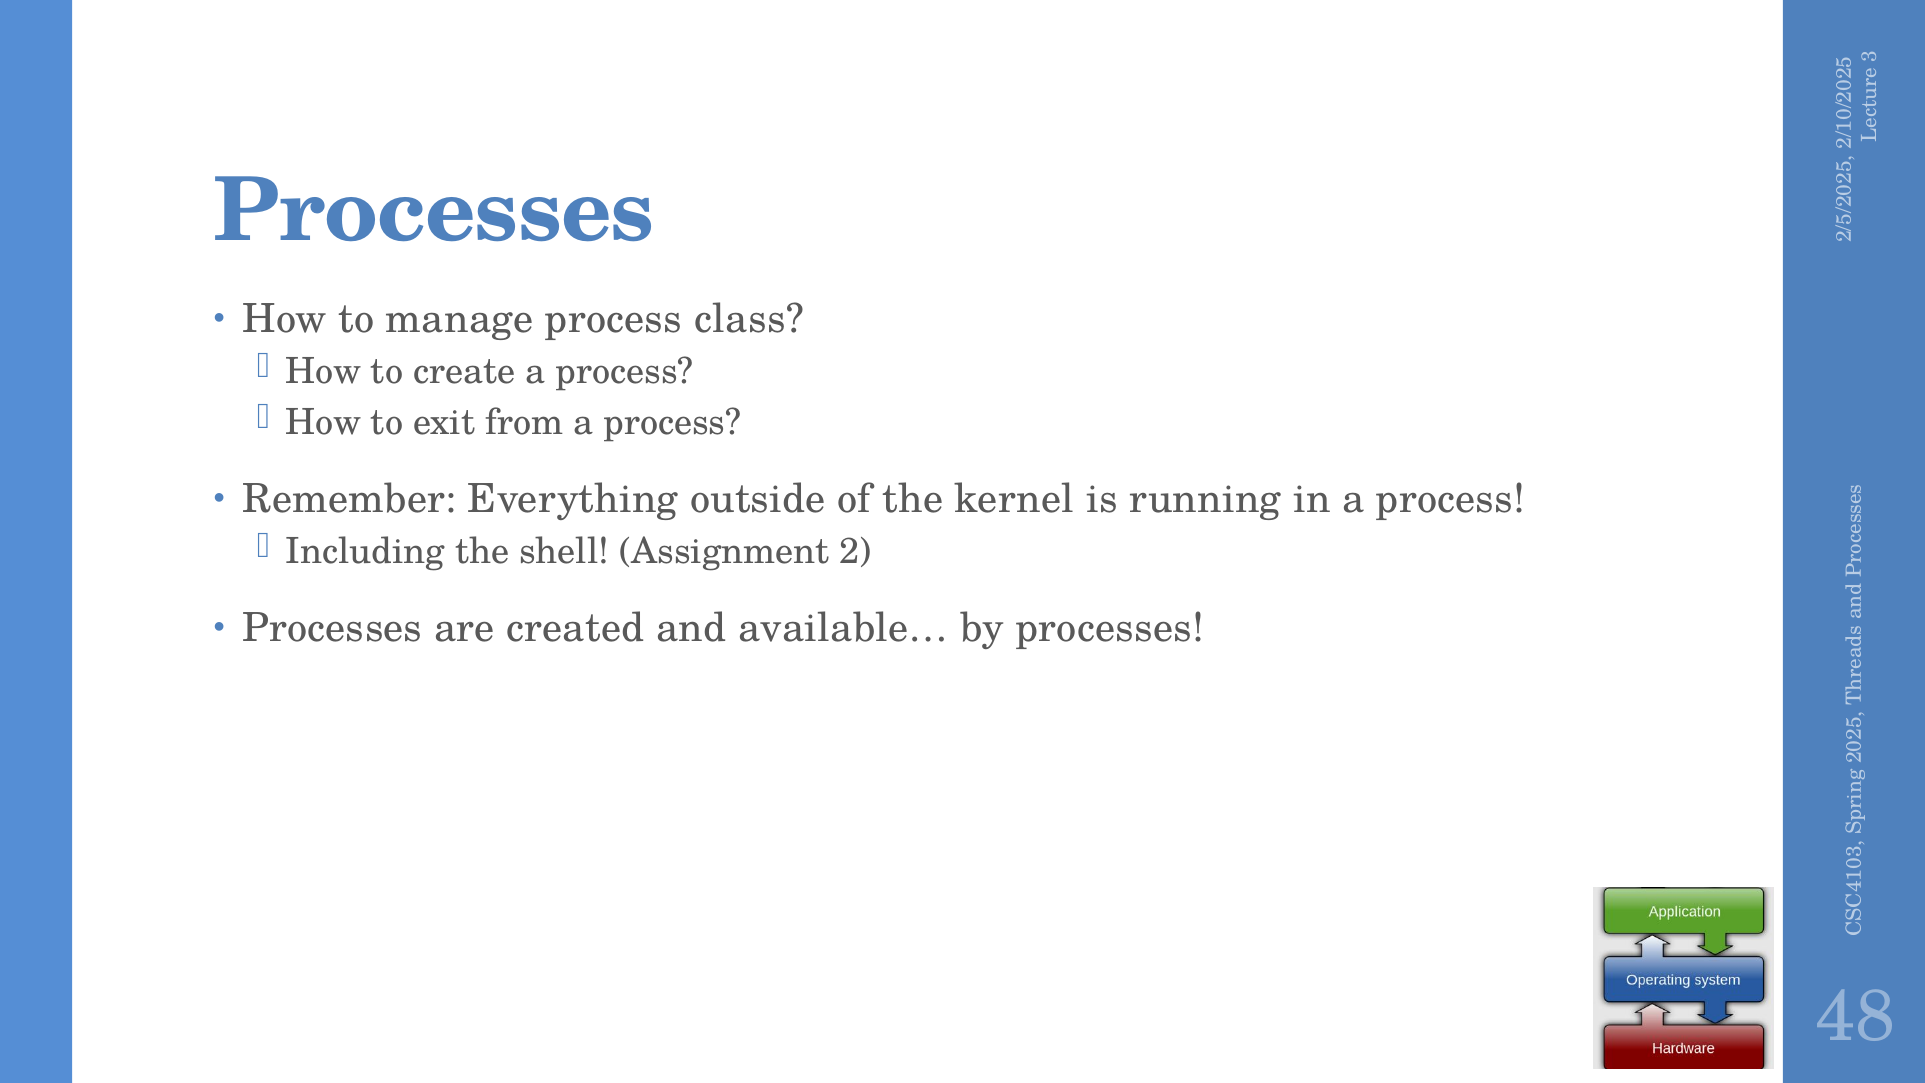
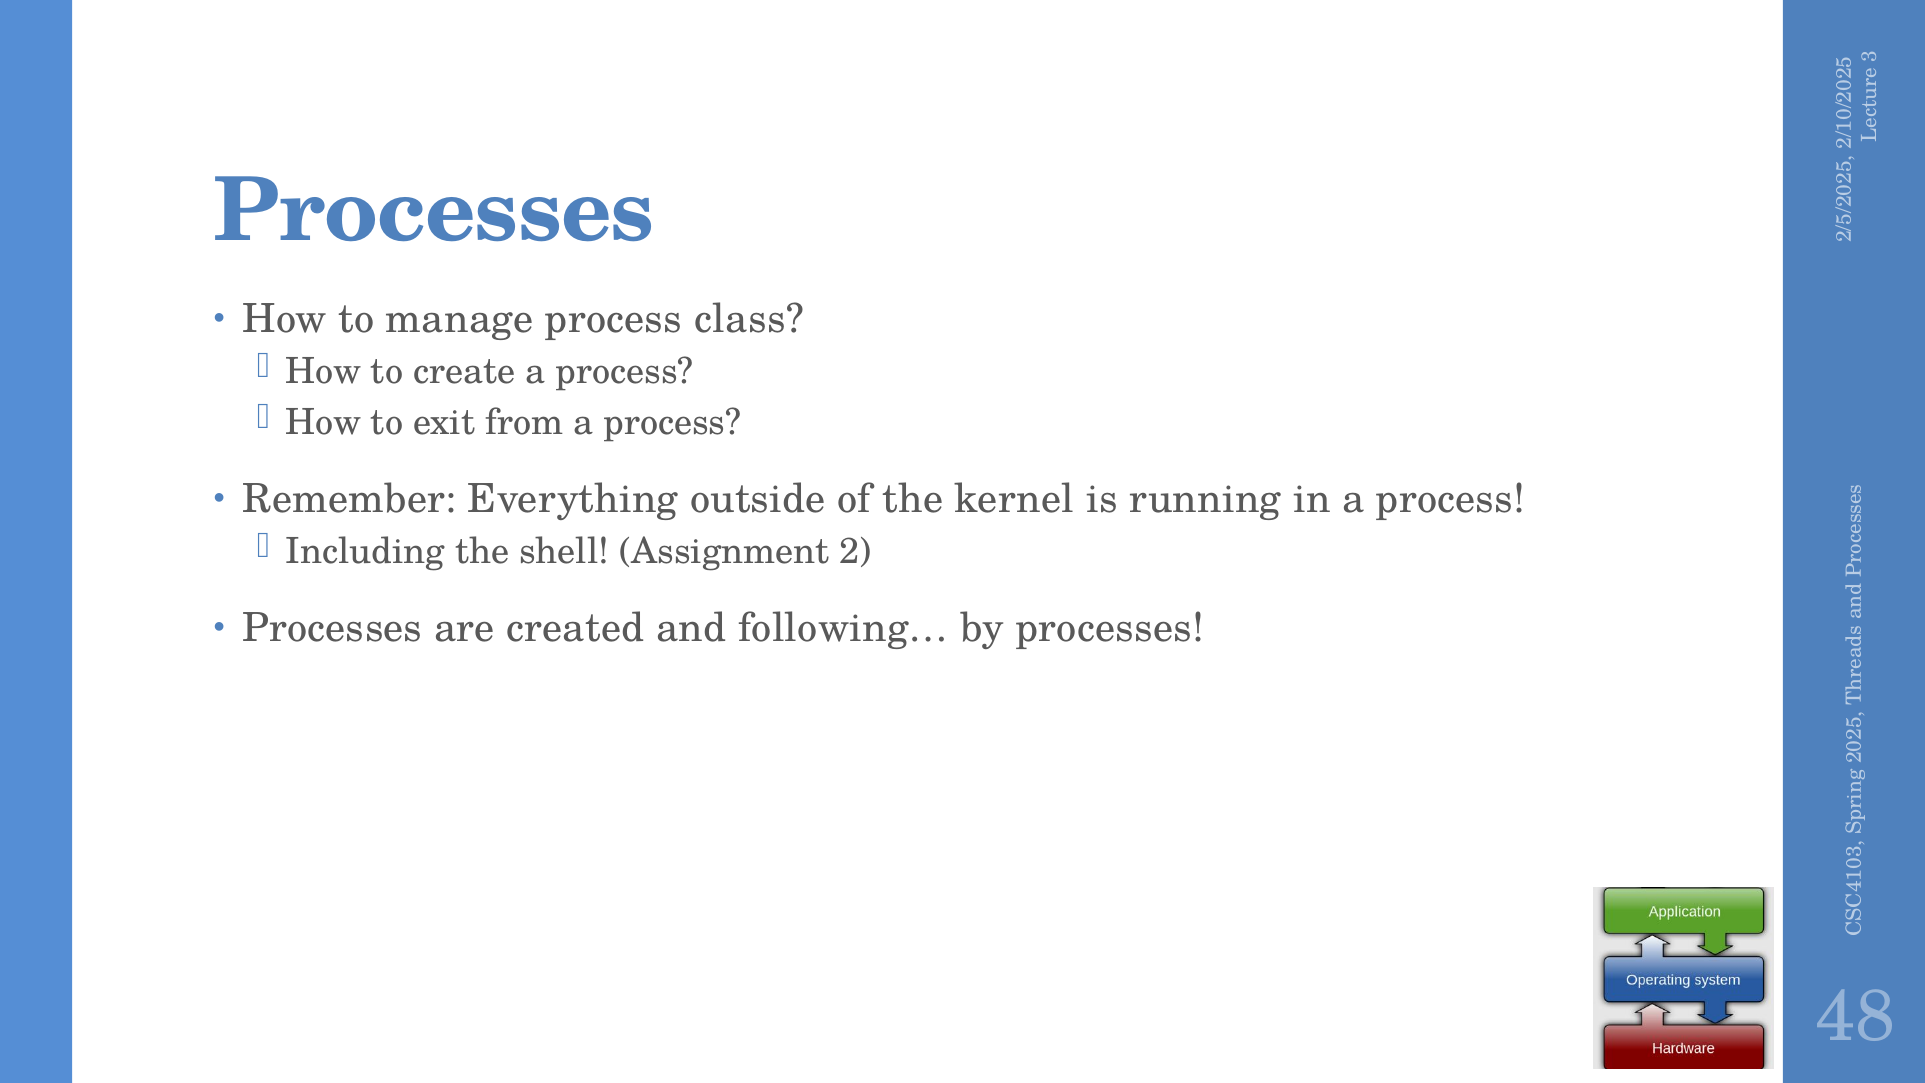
available…: available… -> following… (844, 628)
